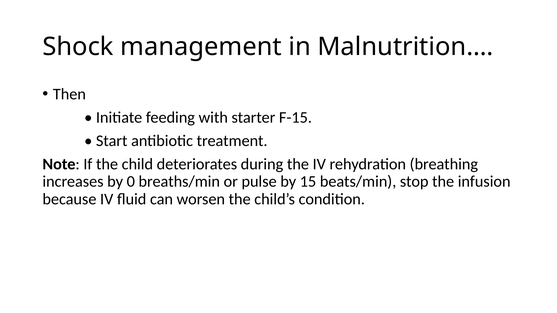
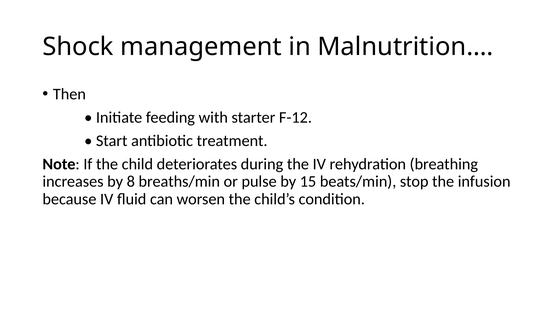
F-15: F-15 -> F-12 (295, 118)
0: 0 -> 8 (131, 182)
